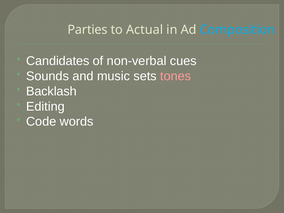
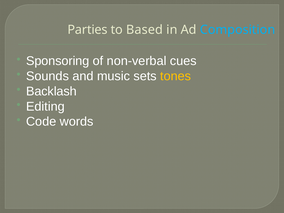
Actual: Actual -> Based (145, 30)
Candidates: Candidates -> Sponsoring (58, 61)
tones colour: pink -> yellow (176, 76)
